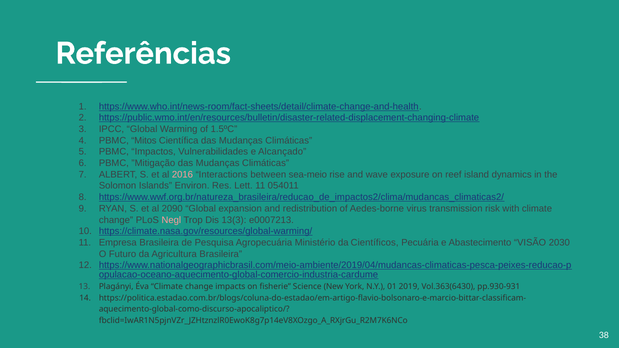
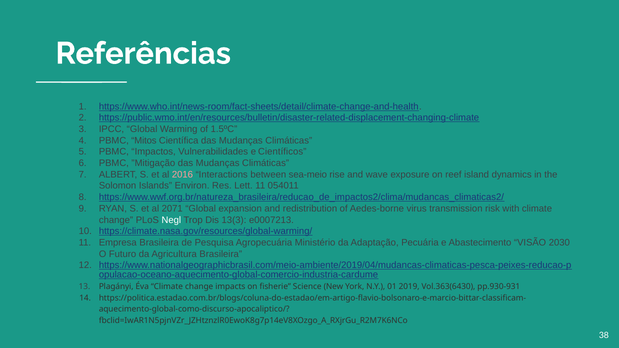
Alcançado: Alcançado -> Científicos (282, 152)
2090: 2090 -> 2071 (172, 209)
Negl colour: pink -> white (171, 220)
Científicos: Científicos -> Adaptação (375, 243)
